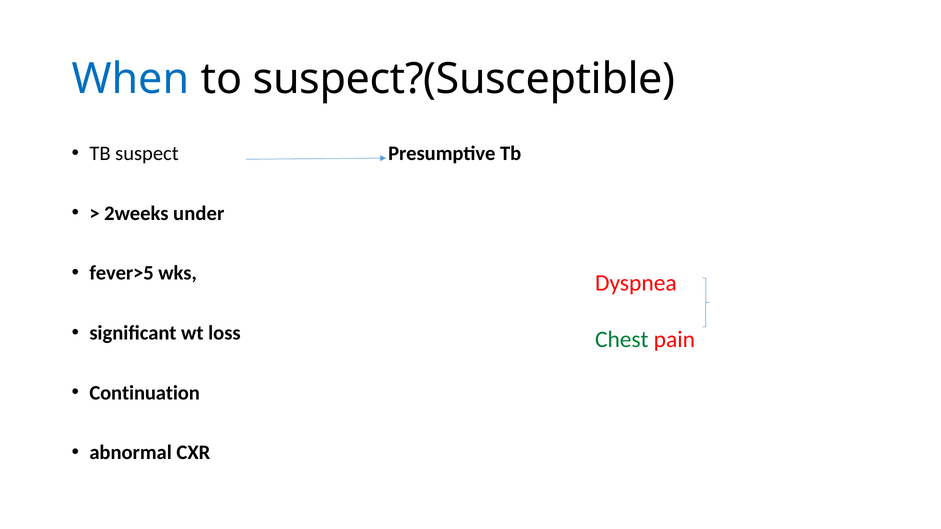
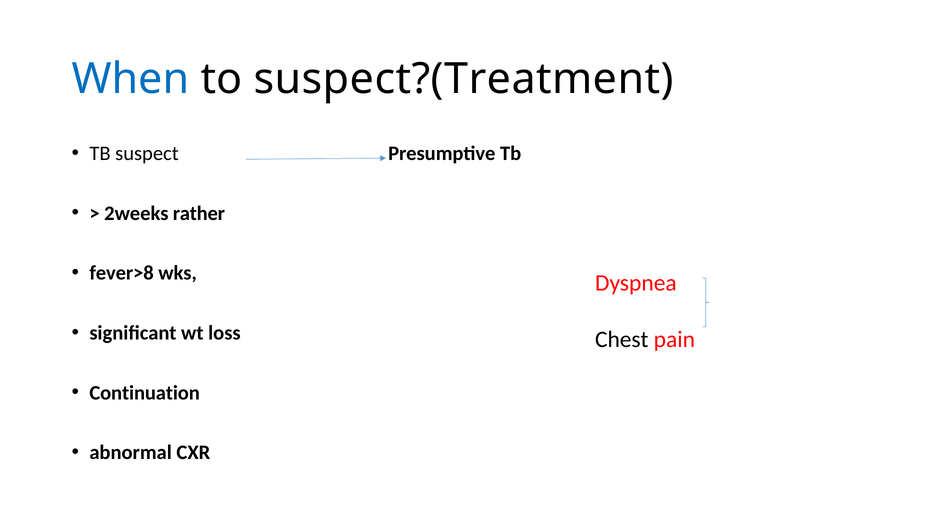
suspect?(Susceptible: suspect?(Susceptible -> suspect?(Treatment (464, 79)
under: under -> rather (199, 213)
fever>5: fever>5 -> fever>8 (122, 273)
Chest colour: green -> black (622, 340)
